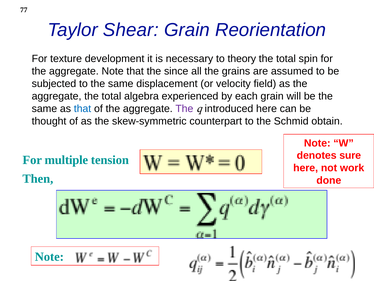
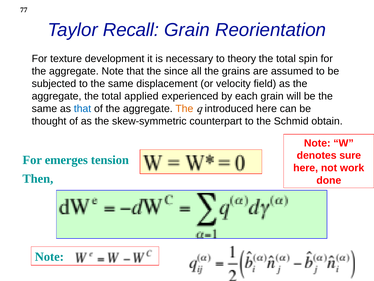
Shear: Shear -> Recall (131, 30)
algebra: algebra -> applied (141, 96)
The colour: purple -> orange (184, 109)
multiple: multiple -> emerges (66, 160)
